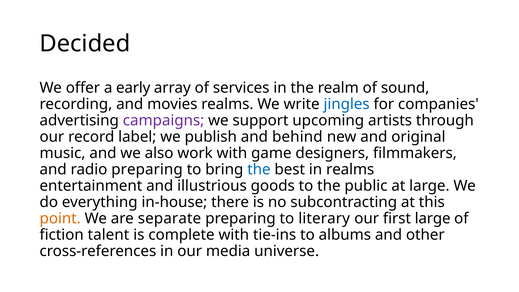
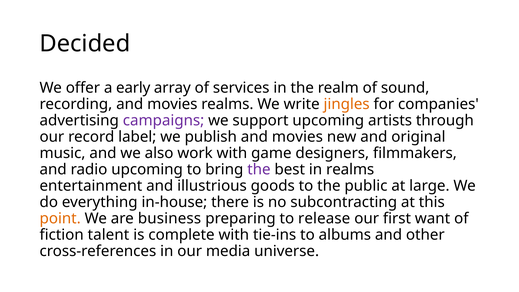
jingles colour: blue -> orange (347, 104)
publish and behind: behind -> movies (297, 137)
radio preparing: preparing -> upcoming (147, 170)
the colour: blue -> purple (259, 170)
separate: separate -> business (169, 219)
literary: literary -> release (324, 219)
first large: large -> want (433, 219)
